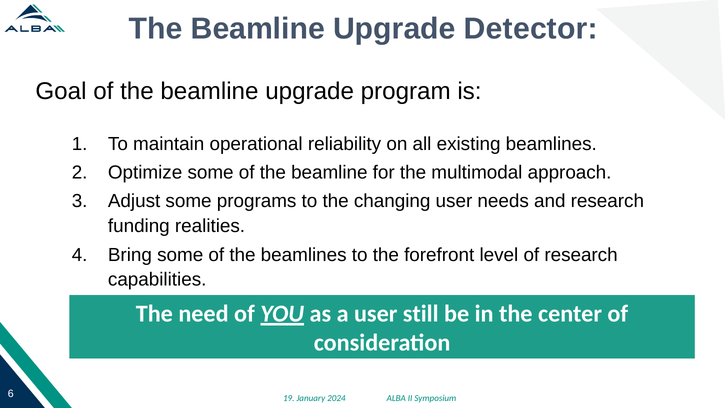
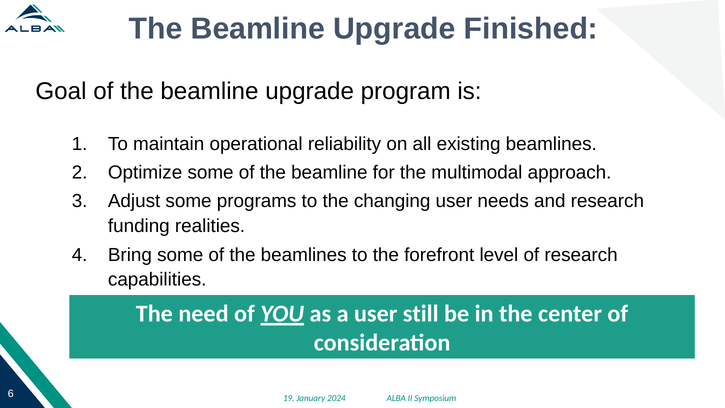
Detector: Detector -> Finished (531, 29)
